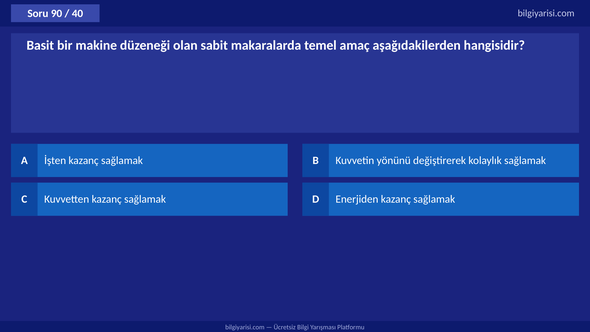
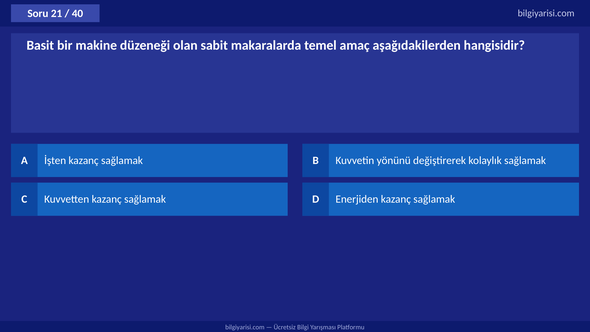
90: 90 -> 21 (57, 13)
